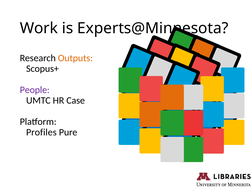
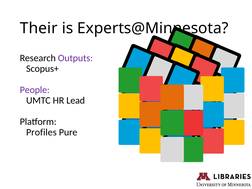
Work: Work -> Their (39, 28)
Outputs colour: orange -> purple (75, 58)
Case: Case -> Lead (76, 100)
